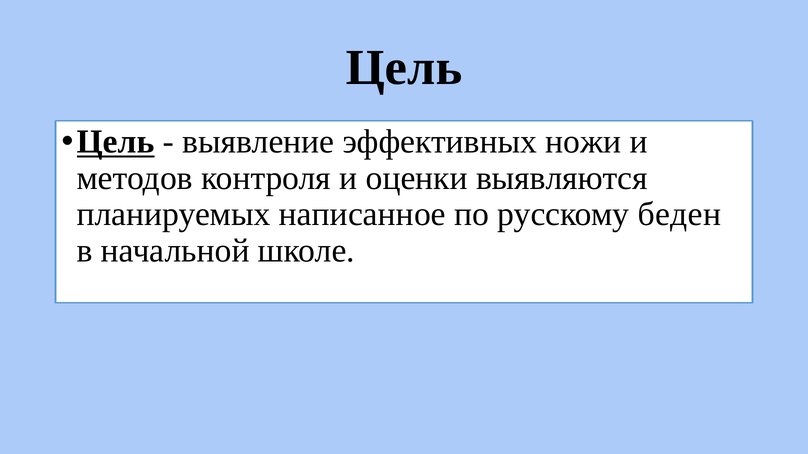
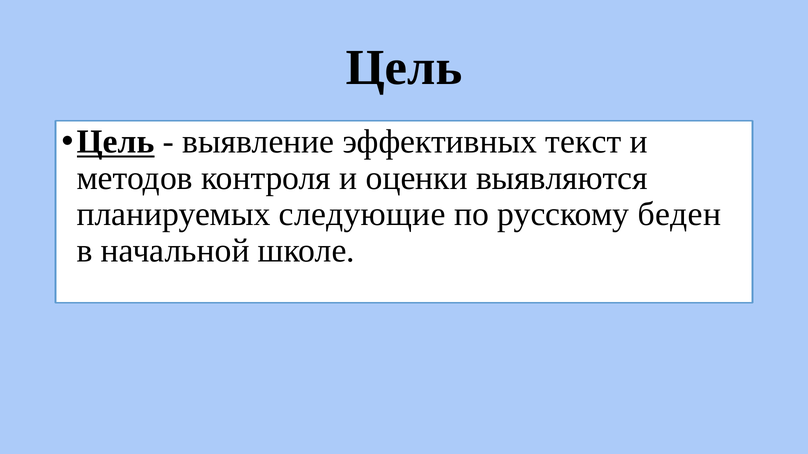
ножи: ножи -> текст (583, 142)
написанное: написанное -> следующие (362, 215)
